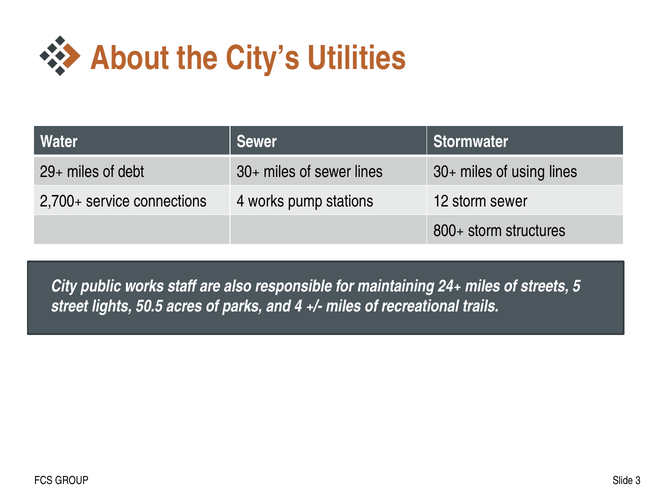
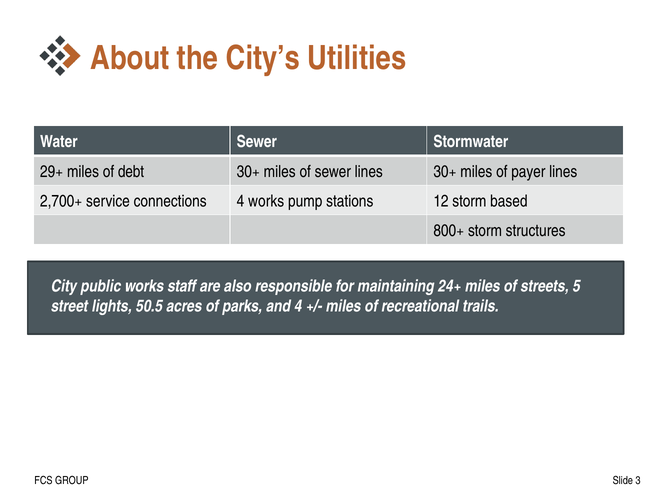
using: using -> payer (528, 172)
storm sewer: sewer -> based (509, 201)
